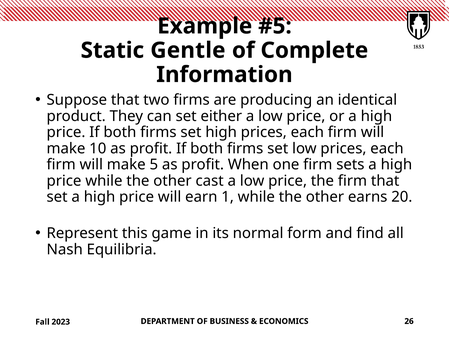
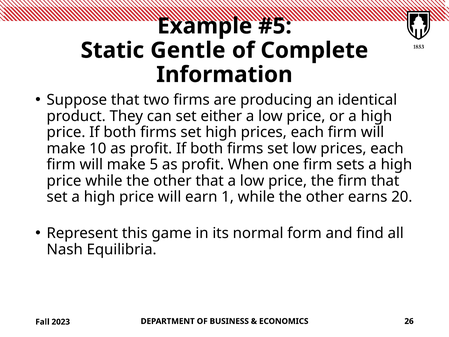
other cast: cast -> that (210, 181)
